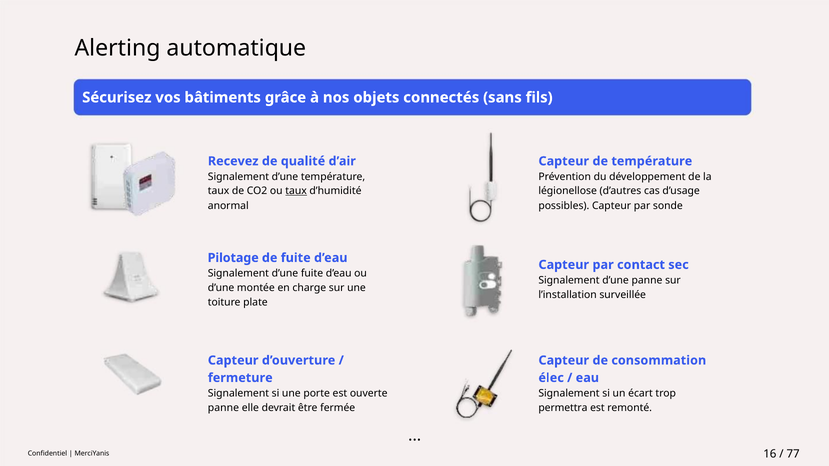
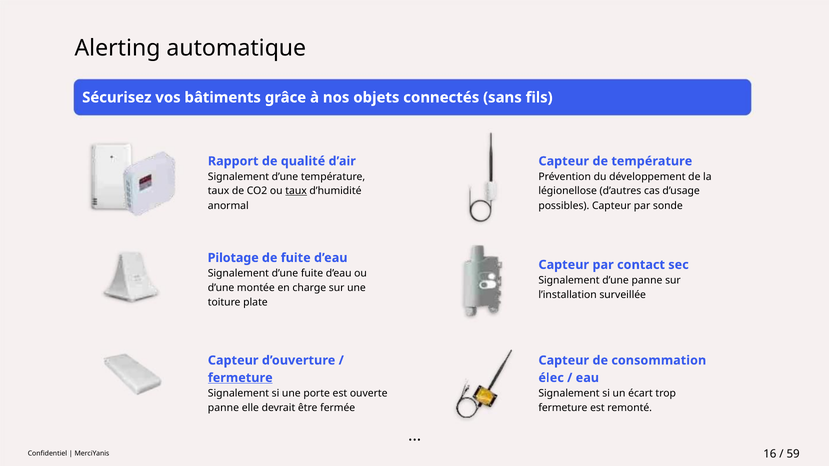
Recevez: Recevez -> Rapport (233, 161)
fermeture underline: none -> present (240, 378)
permettra: permettra -> fermeture (563, 408)
77: 77 -> 59 (793, 454)
